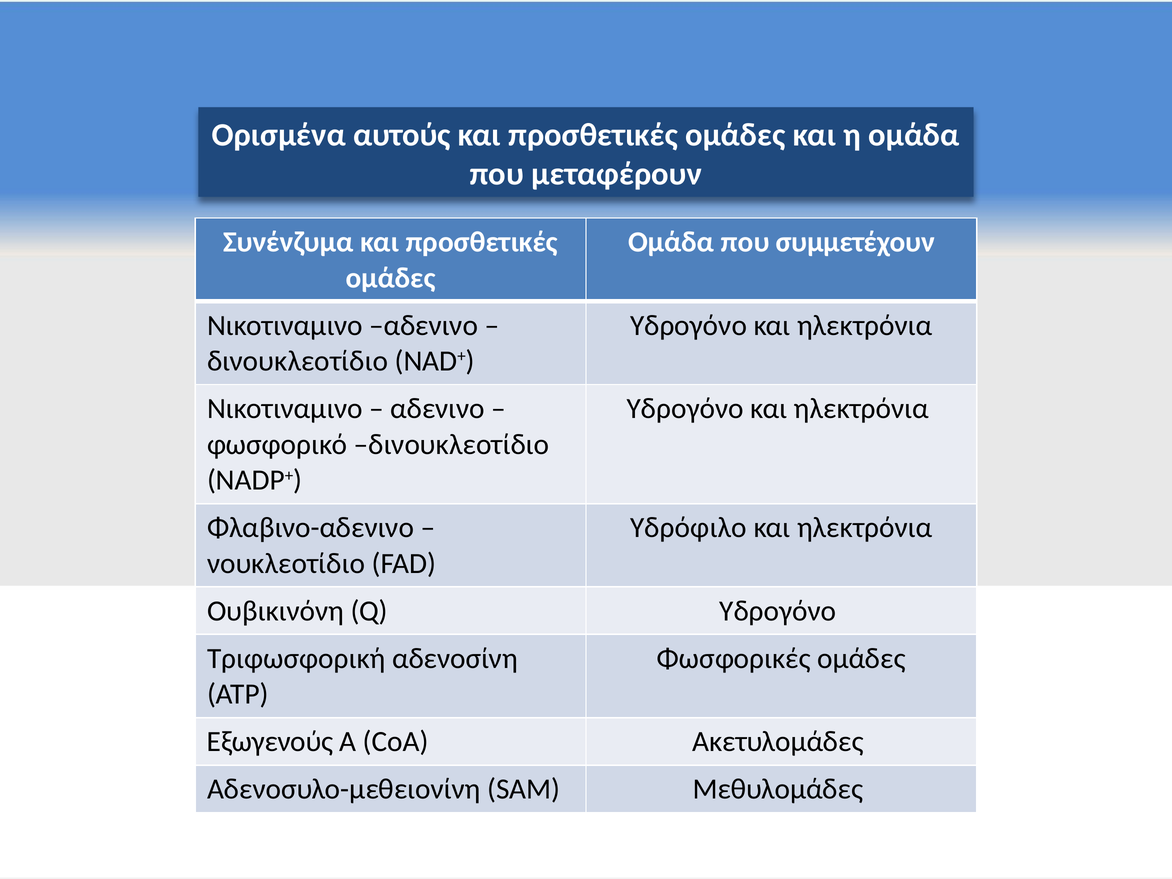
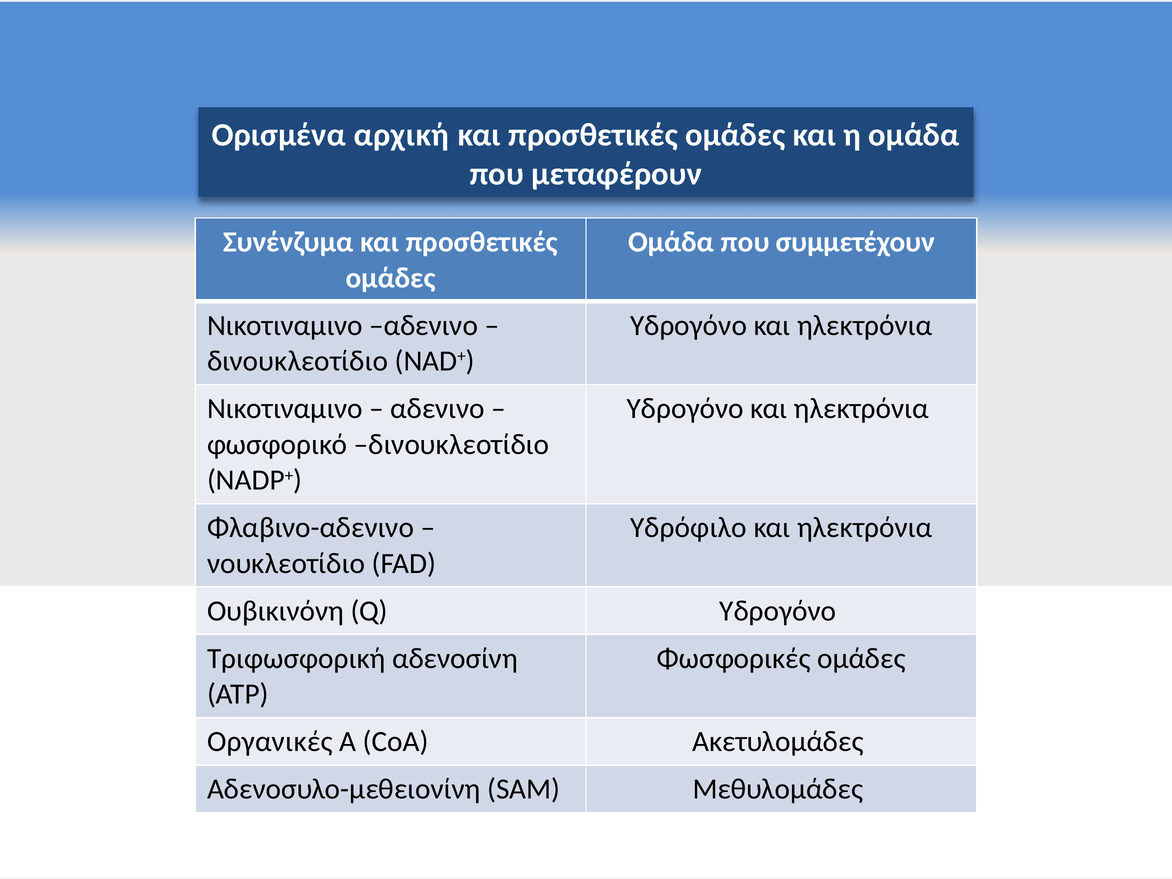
αυτούς: αυτούς -> αρχική (401, 135)
Εξωγενούς: Εξωγενούς -> Οργανικές (270, 742)
